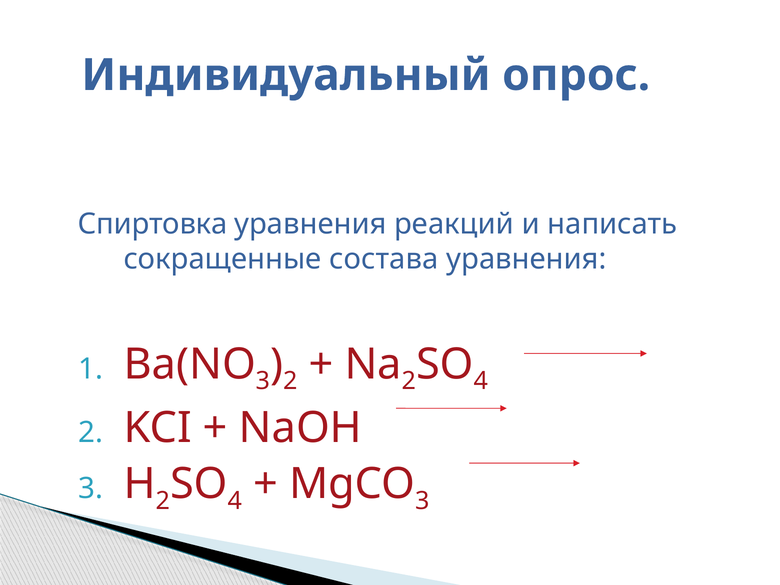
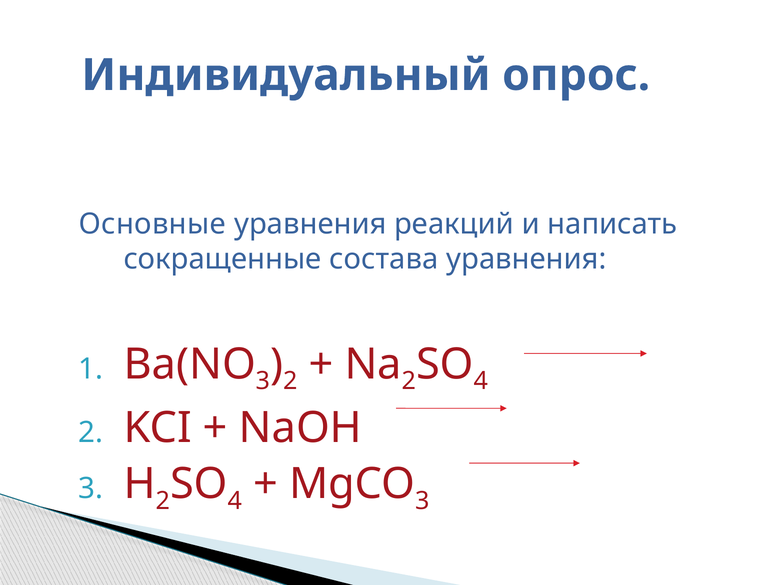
Спиртовка: Спиртовка -> Основные (152, 224)
